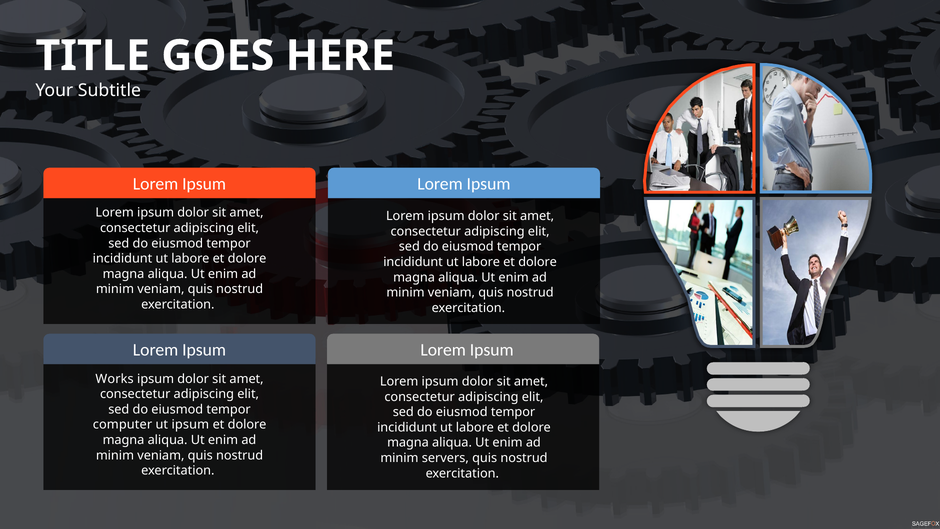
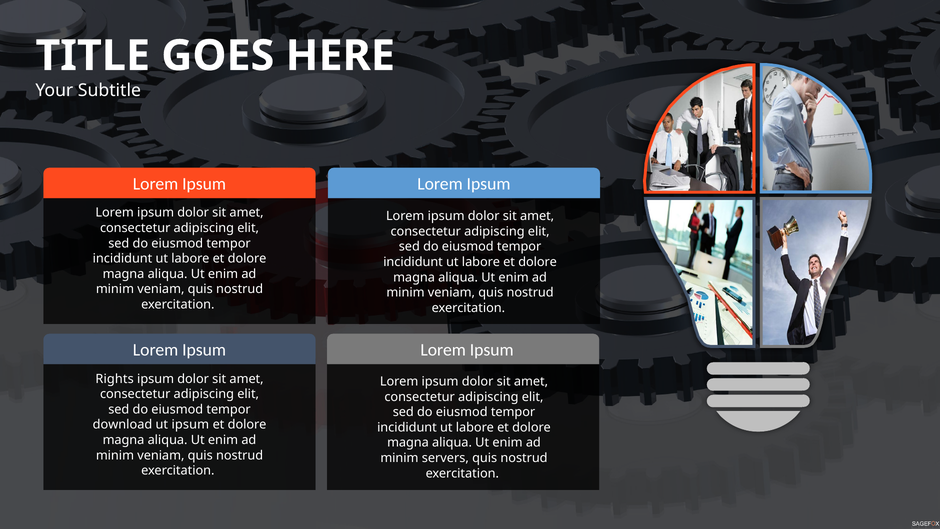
Works: Works -> Rights (115, 379)
computer: computer -> download (123, 425)
